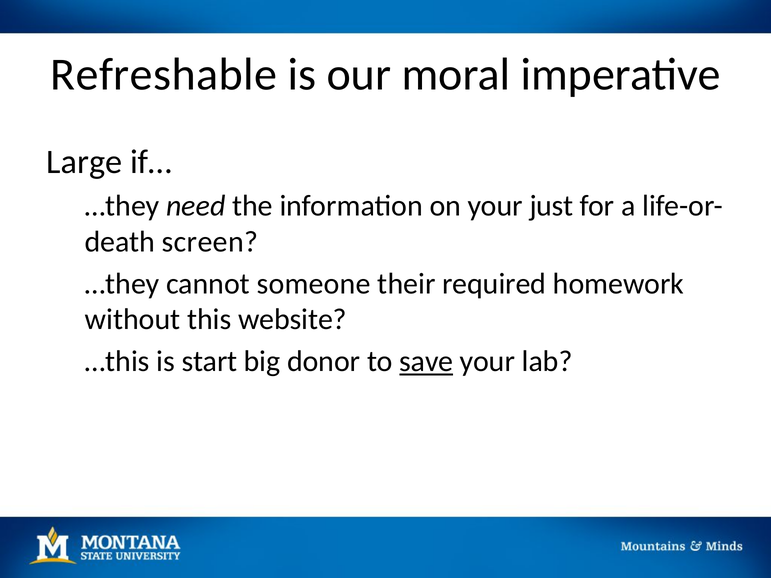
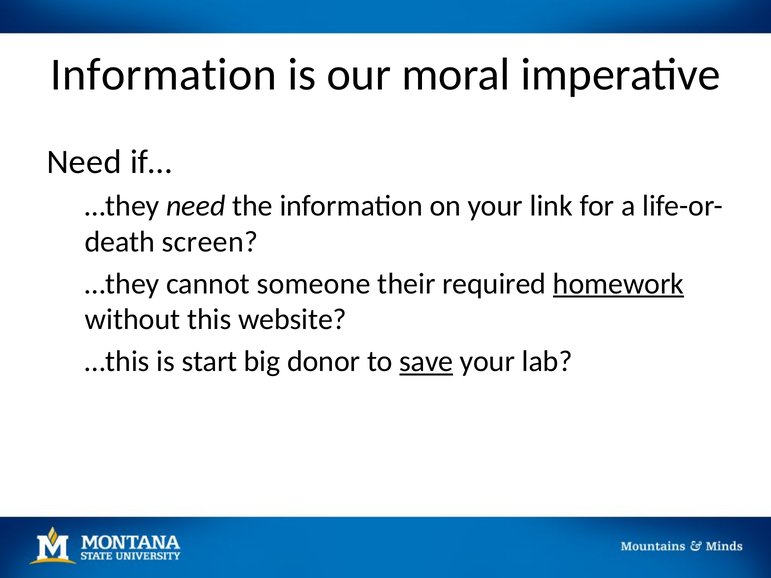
Refreshable: Refreshable -> Information (164, 75)
Large: Large -> Need (84, 162)
just: just -> link (551, 206)
homework underline: none -> present (618, 284)
